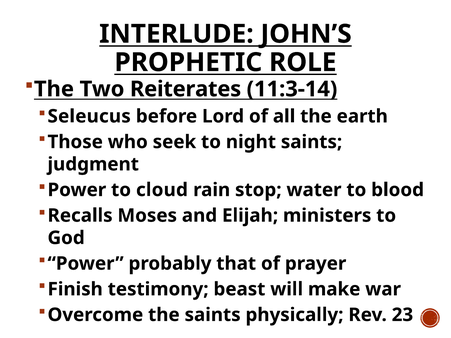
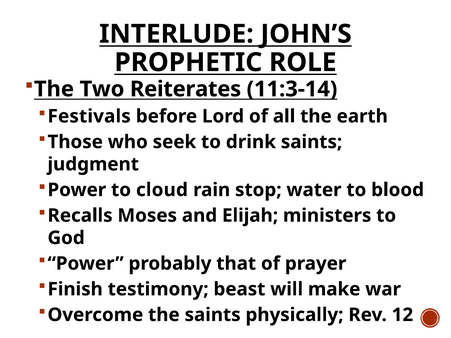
Seleucus: Seleucus -> Festivals (89, 116)
night: night -> drink (251, 142)
23: 23 -> 12 (402, 315)
